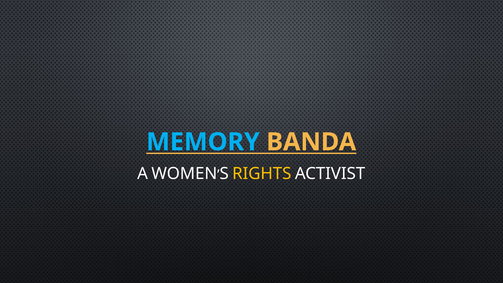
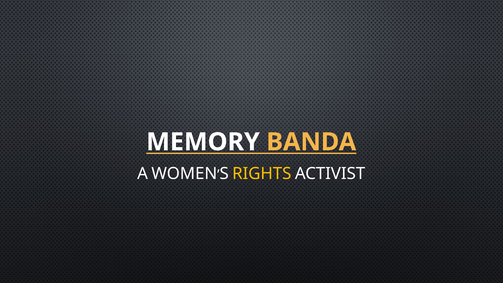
MEMORY colour: light blue -> white (203, 142)
